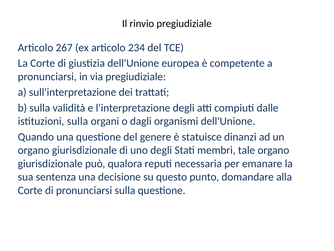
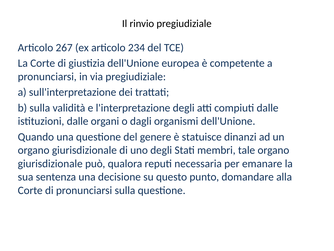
istituzioni sulla: sulla -> dalle (78, 121)
